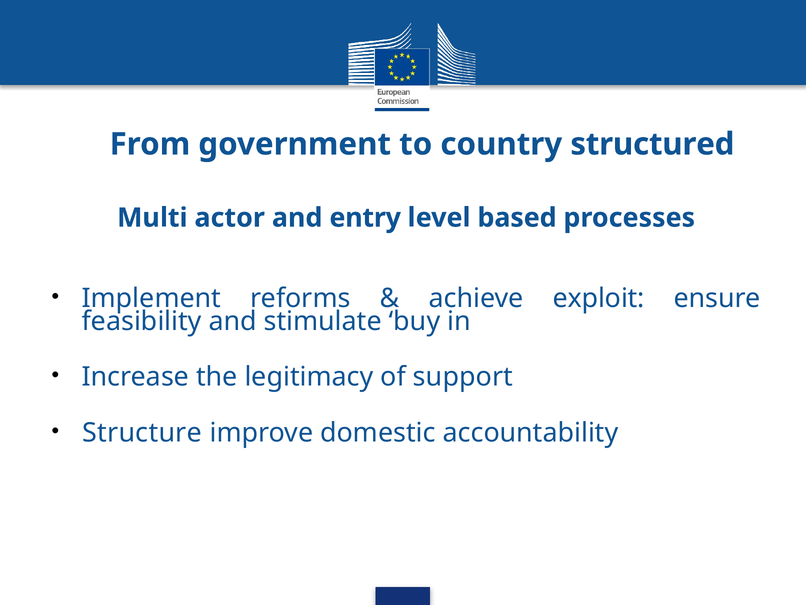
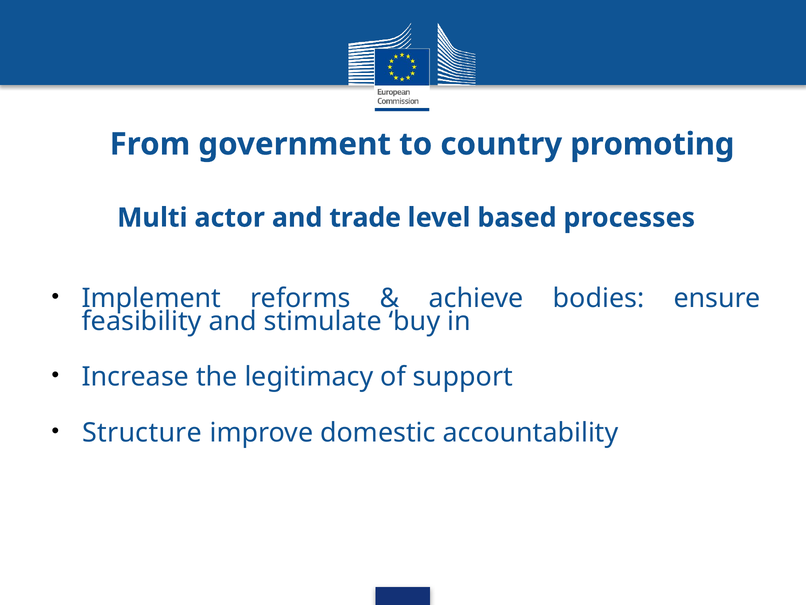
structured: structured -> promoting (652, 144)
entry: entry -> trade (365, 218)
exploit: exploit -> bodies (599, 298)
